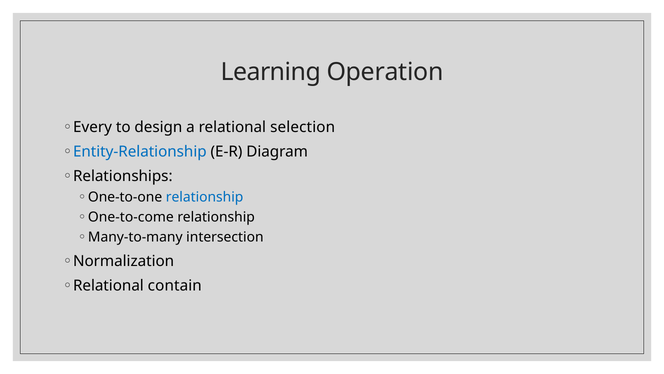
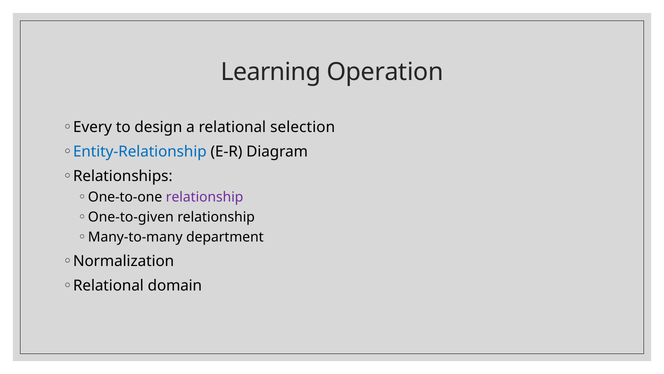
relationship colour: blue -> purple (205, 197)
One-to-come: One-to-come -> One-to-given (131, 217)
intersection: intersection -> department (225, 237)
contain: contain -> domain (175, 285)
